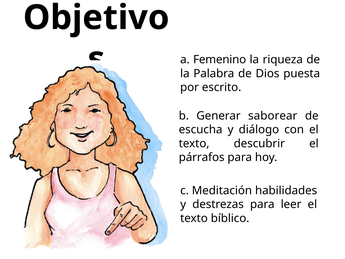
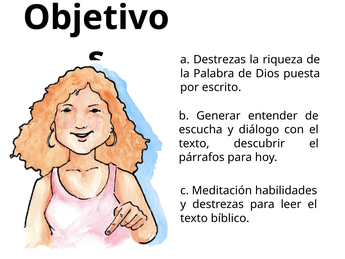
a Femenino: Femenino -> Destrezas (220, 60)
saborear: saborear -> entender (273, 116)
